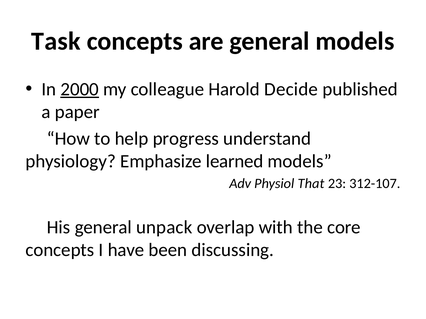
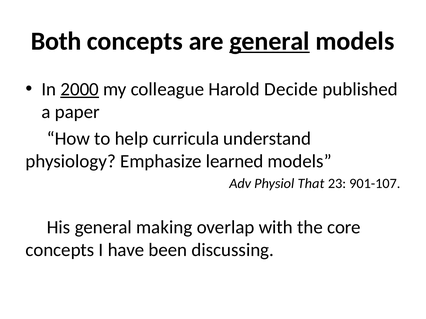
Task: Task -> Both (56, 41)
general underline: none -> present (270, 41)
progress: progress -> curricula (186, 139)
312-107: 312-107 -> 901-107 (375, 184)
unpack: unpack -> making (164, 228)
